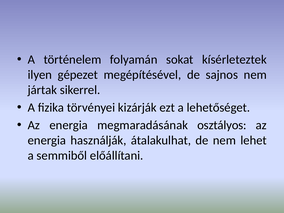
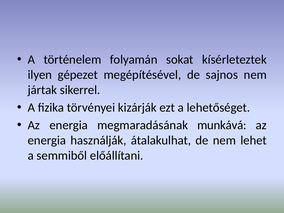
osztályos: osztályos -> munkává (222, 125)
